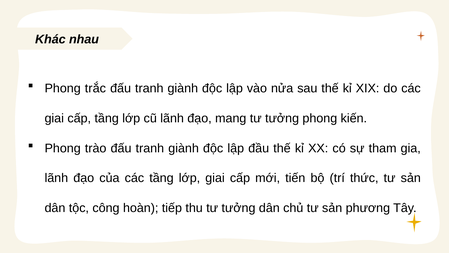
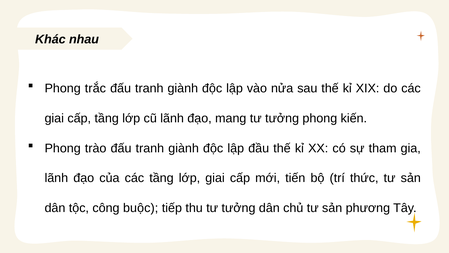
hoàn: hoàn -> buộc (141, 208)
